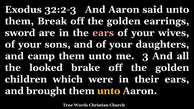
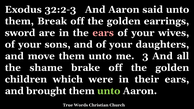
camp: camp -> move (41, 56)
looked: looked -> shame (46, 68)
unto colour: yellow -> light green (109, 91)
